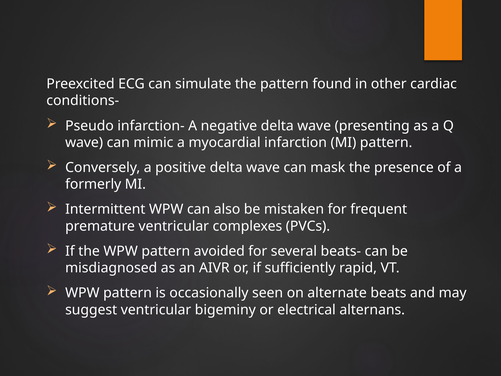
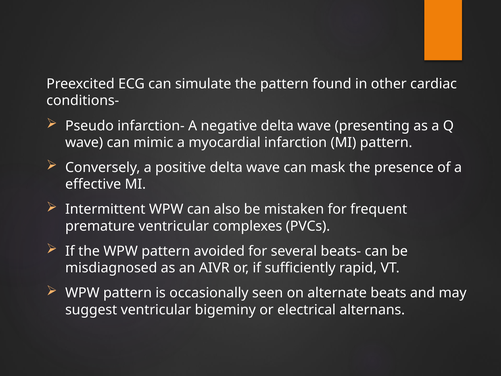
formerly: formerly -> effective (93, 184)
